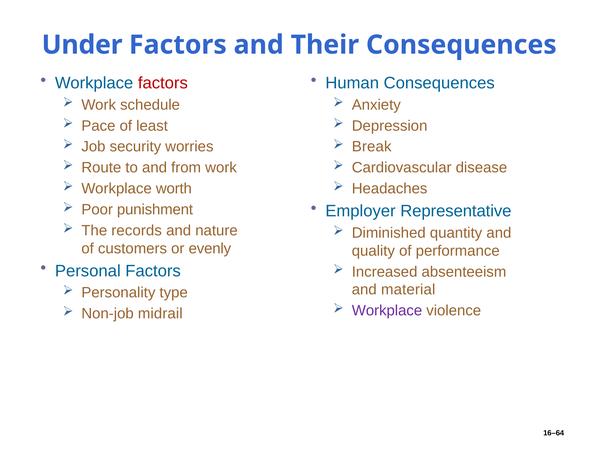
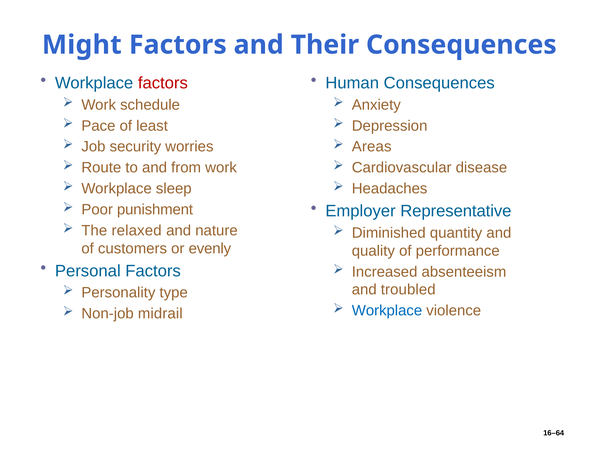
Under: Under -> Might (82, 45)
Break: Break -> Areas (372, 147)
worth: worth -> sleep (174, 189)
records: records -> relaxed (137, 231)
material: material -> troubled (408, 290)
Workplace colour: purple -> blue (387, 311)
